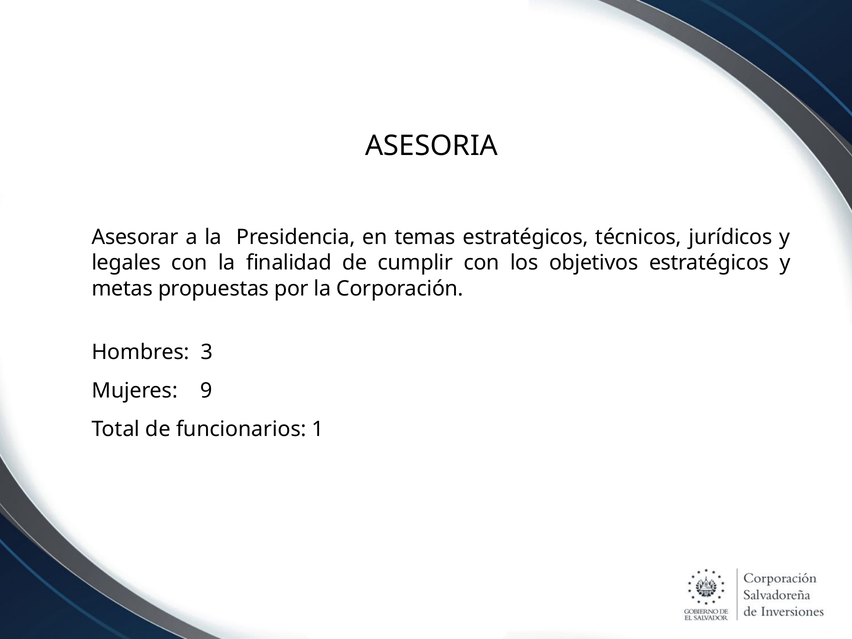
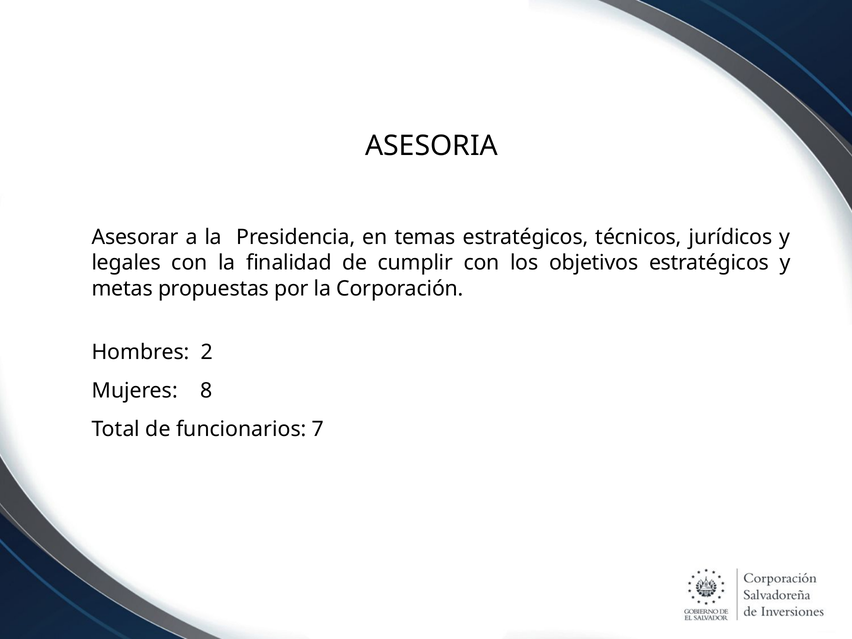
3: 3 -> 2 (207, 352)
9: 9 -> 8 (206, 391)
1: 1 -> 7 (318, 429)
